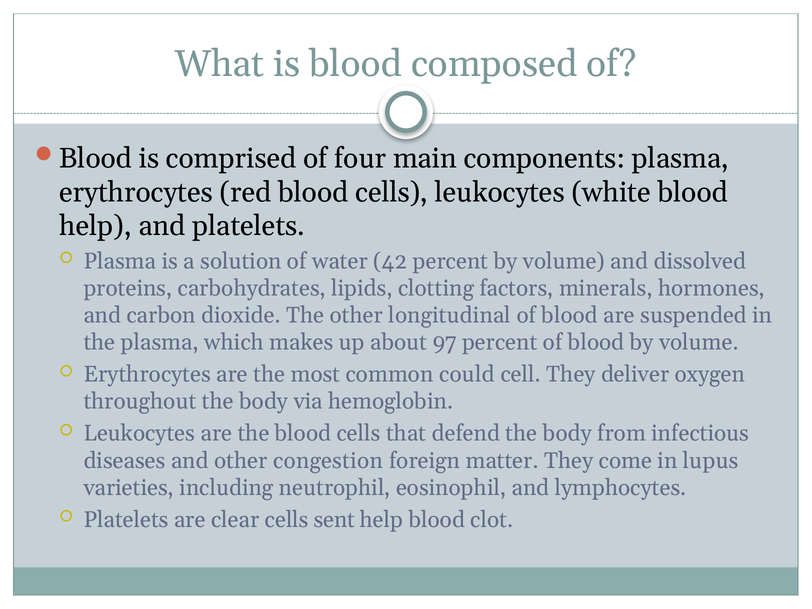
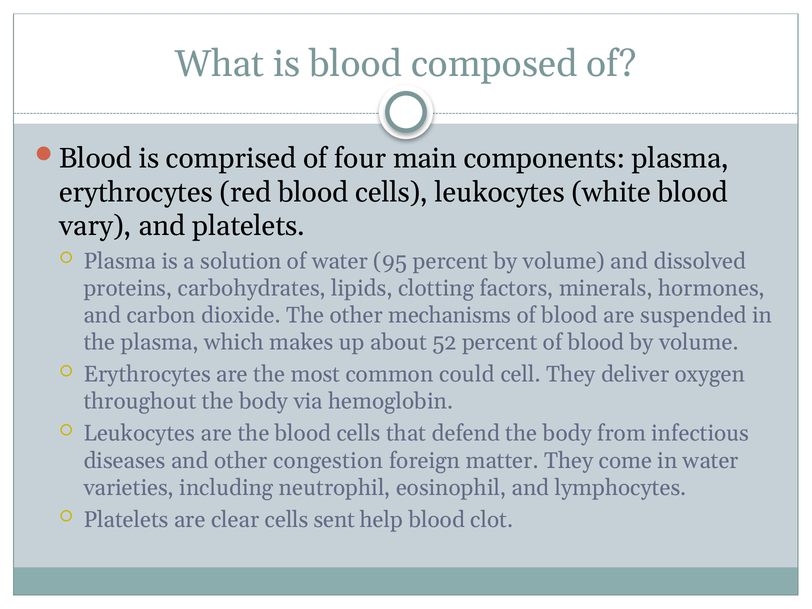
help: help -> vary (95, 226)
42: 42 -> 95 (390, 261)
longitudinal: longitudinal -> mechanisms (450, 315)
97: 97 -> 52 (445, 342)
in lupus: lupus -> water (711, 461)
